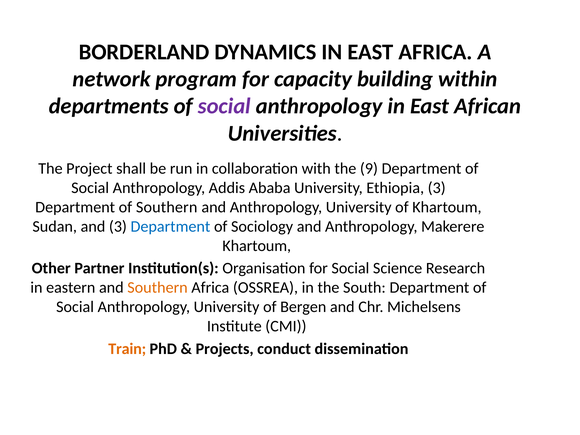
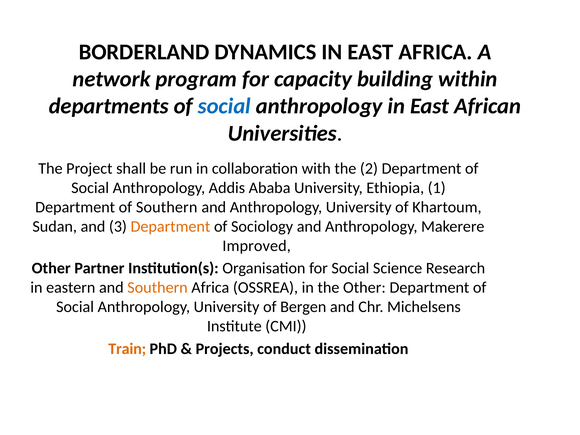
social colour: purple -> blue (224, 106)
9: 9 -> 2 (369, 168)
Ethiopia 3: 3 -> 1 (437, 188)
Department colour: blue -> orange (170, 226)
Khartoum: Khartoum -> Improved (257, 246)
the South: South -> Other (364, 288)
